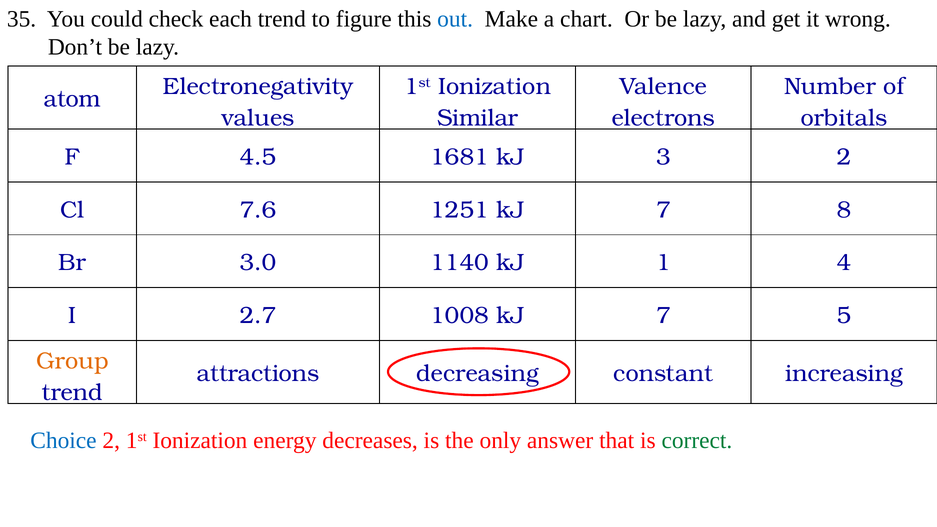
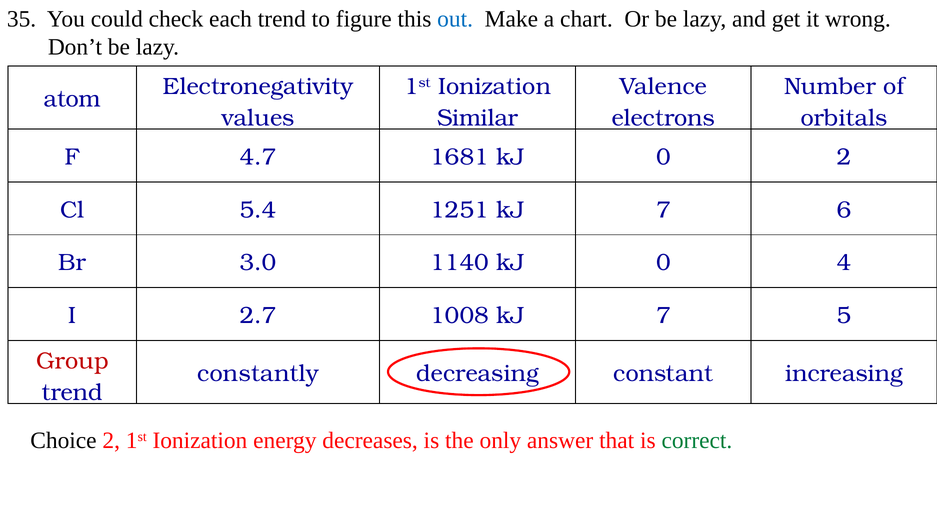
4.5: 4.5 -> 4.7 (258, 157)
1681 kJ 3: 3 -> 0 (663, 157)
7.6: 7.6 -> 5.4 (258, 210)
8: 8 -> 6 (844, 210)
1140 kJ 1: 1 -> 0 (663, 263)
Group colour: orange -> red (72, 361)
attractions: attractions -> constantly (258, 374)
Choice colour: blue -> black (63, 441)
